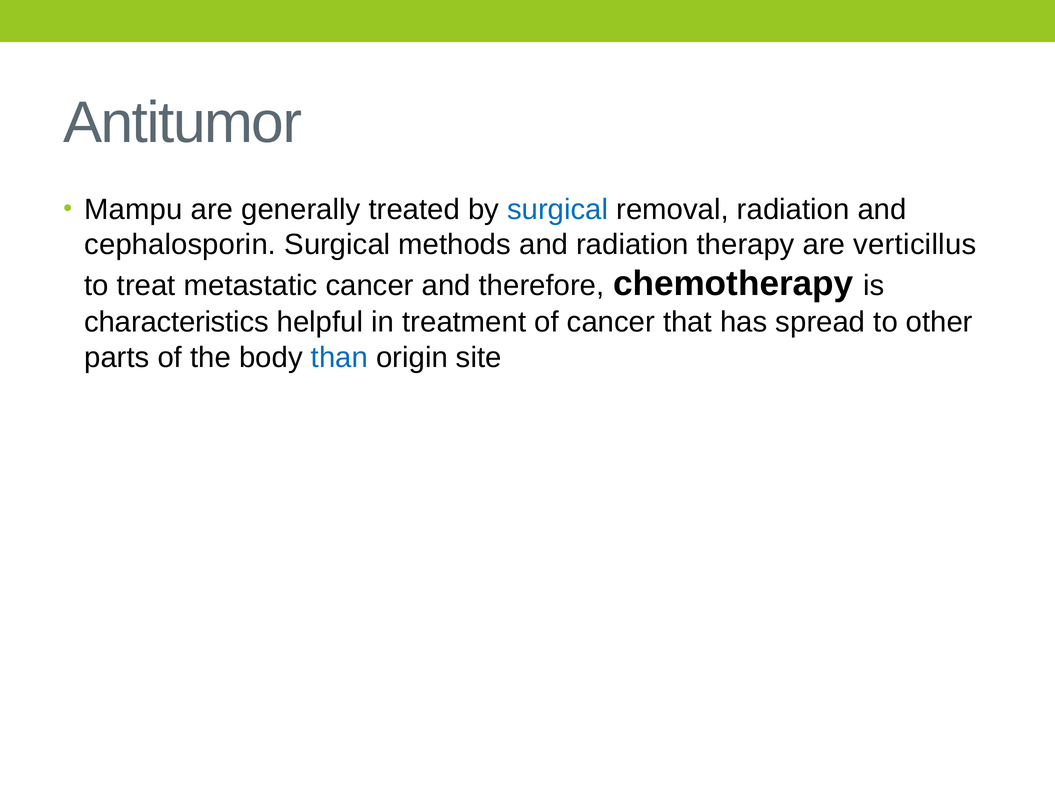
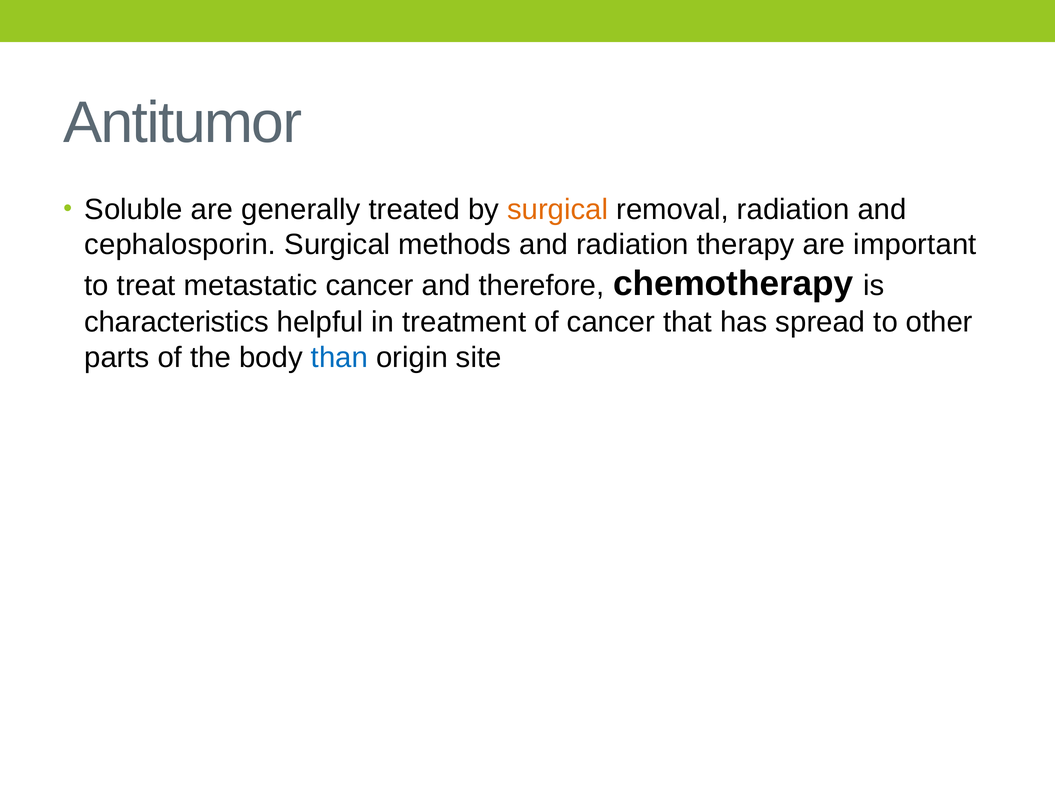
Mampu: Mampu -> Soluble (134, 210)
surgical colour: blue -> orange (558, 210)
verticillus: verticillus -> important (915, 245)
